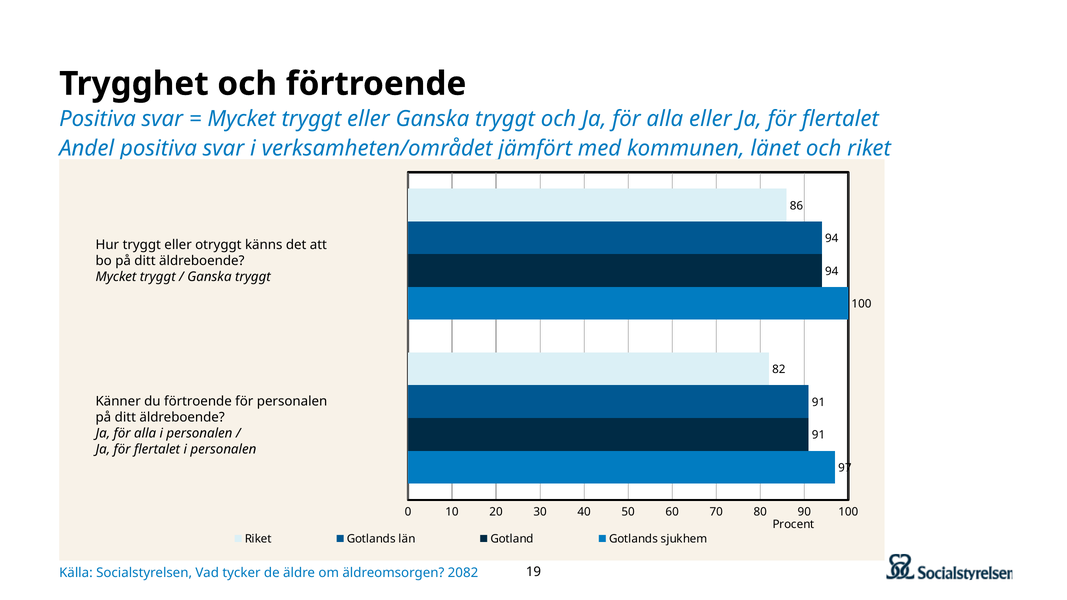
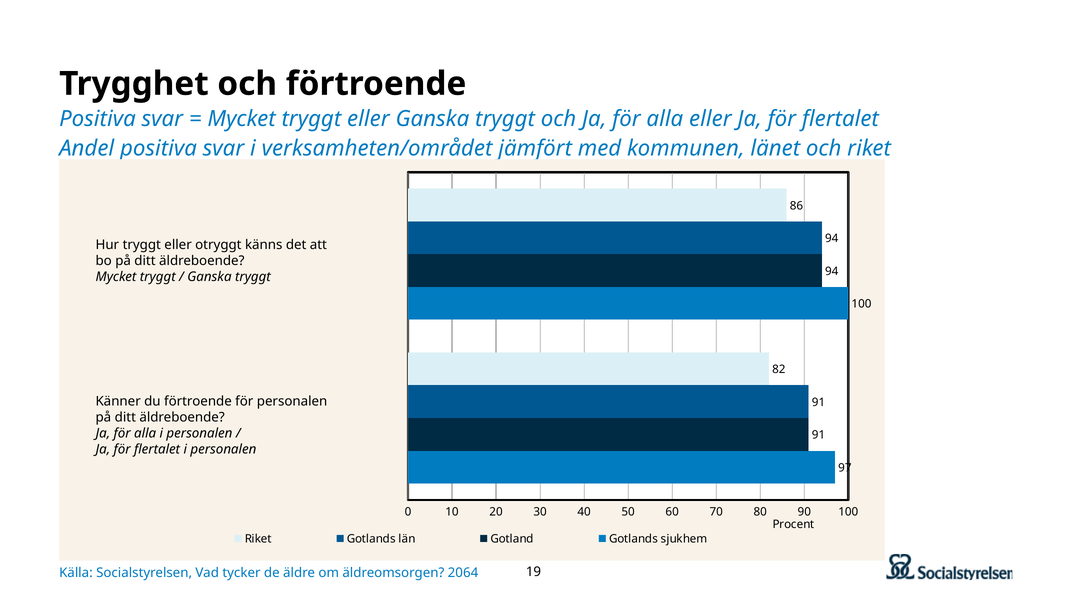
2082: 2082 -> 2064 (463, 573)
